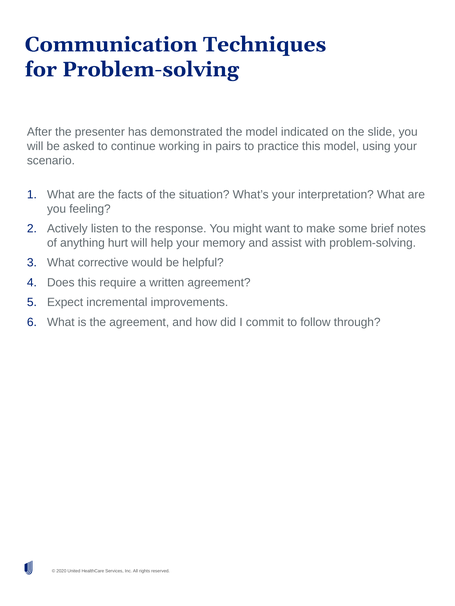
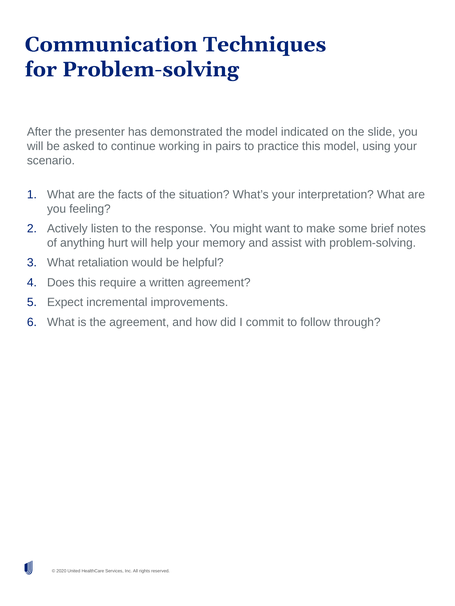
corrective: corrective -> retaliation (103, 263)
